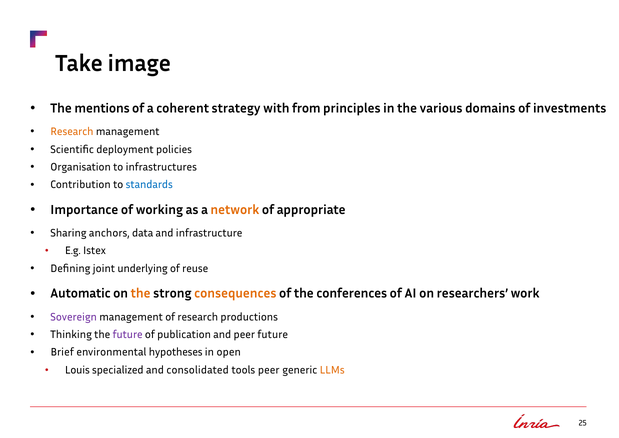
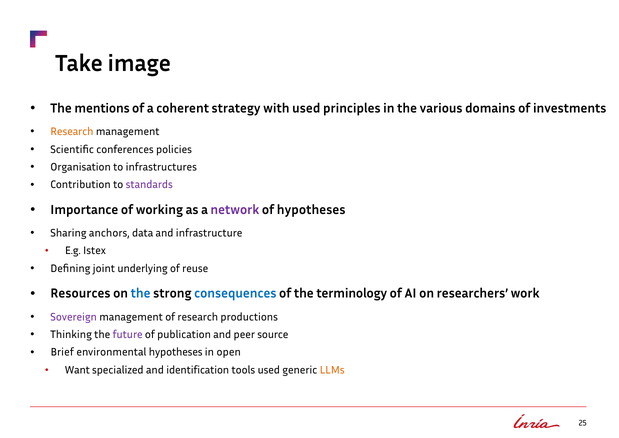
with from: from -> used (306, 108)
deployment: deployment -> conferences (125, 149)
standards colour: blue -> purple (149, 185)
network colour: orange -> purple (235, 210)
of appropriate: appropriate -> hypotheses (311, 210)
Automatic: Automatic -> Resources (80, 293)
the colour: orange -> blue (141, 293)
consequences colour: orange -> blue (235, 293)
conferences: conferences -> terminology (352, 293)
peer future: future -> source (273, 334)
Louis: Louis -> Want (77, 370)
consolidated: consolidated -> identification (198, 370)
tools peer: peer -> used (269, 370)
